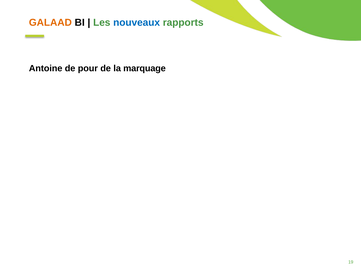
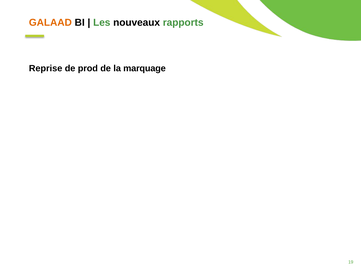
nouveaux colour: blue -> black (137, 22)
Antoine: Antoine -> Reprise (46, 68)
pour: pour -> prod (88, 68)
